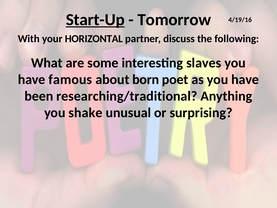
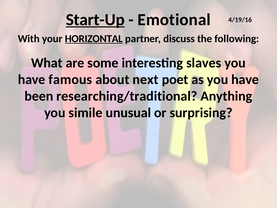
Tomorrow: Tomorrow -> Emotional (174, 20)
HORIZONTAL underline: none -> present (94, 39)
born: born -> next (146, 79)
shake: shake -> simile (86, 113)
